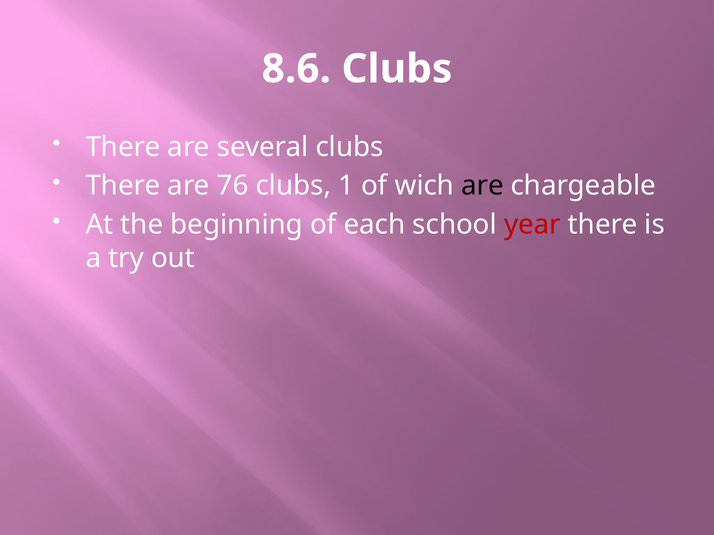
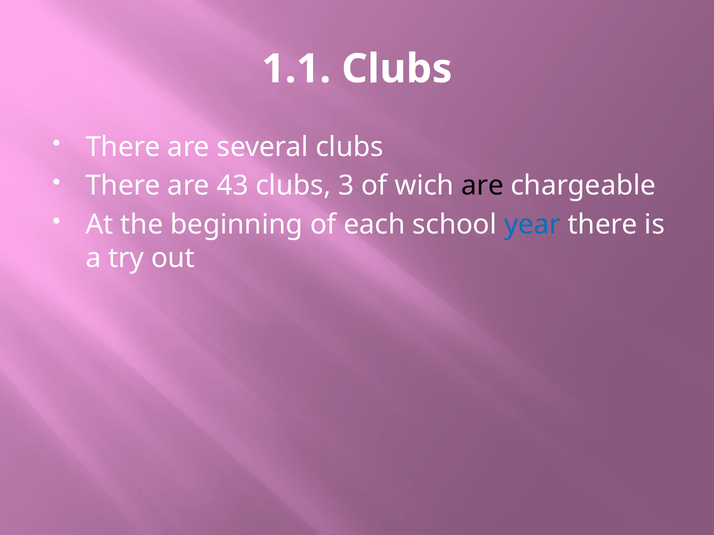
8.6: 8.6 -> 1.1 (296, 69)
76: 76 -> 43 (233, 186)
1: 1 -> 3 (346, 186)
year colour: red -> blue (532, 225)
